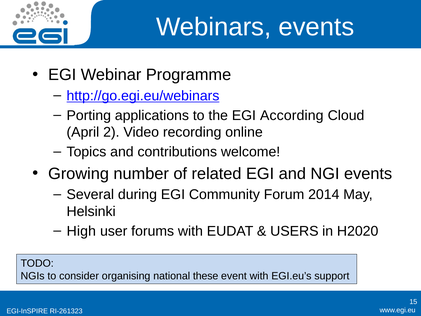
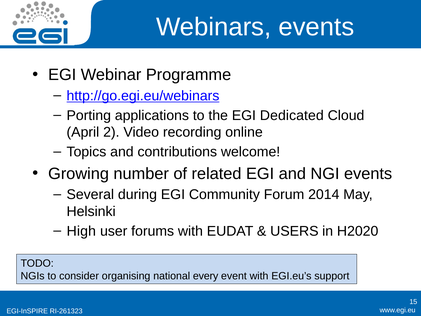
According: According -> Dedicated (292, 115)
these: these -> every (206, 276)
